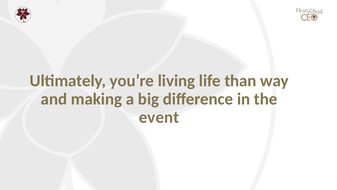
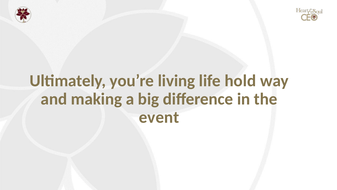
than: than -> hold (240, 81)
